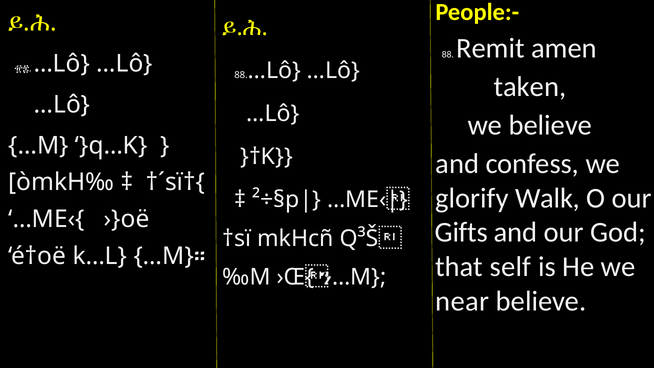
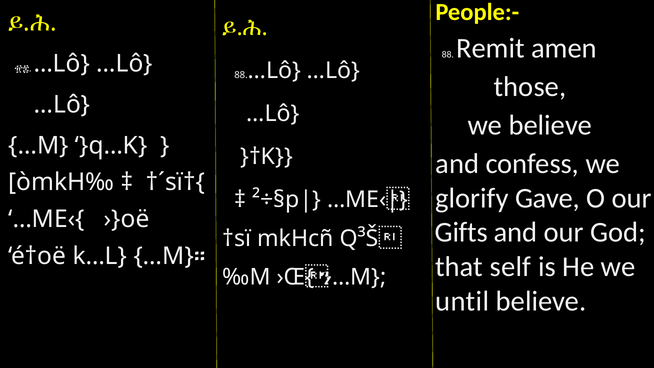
taken: taken -> those (530, 87)
Walk: Walk -> Gave (548, 198)
near: near -> until (462, 301)
